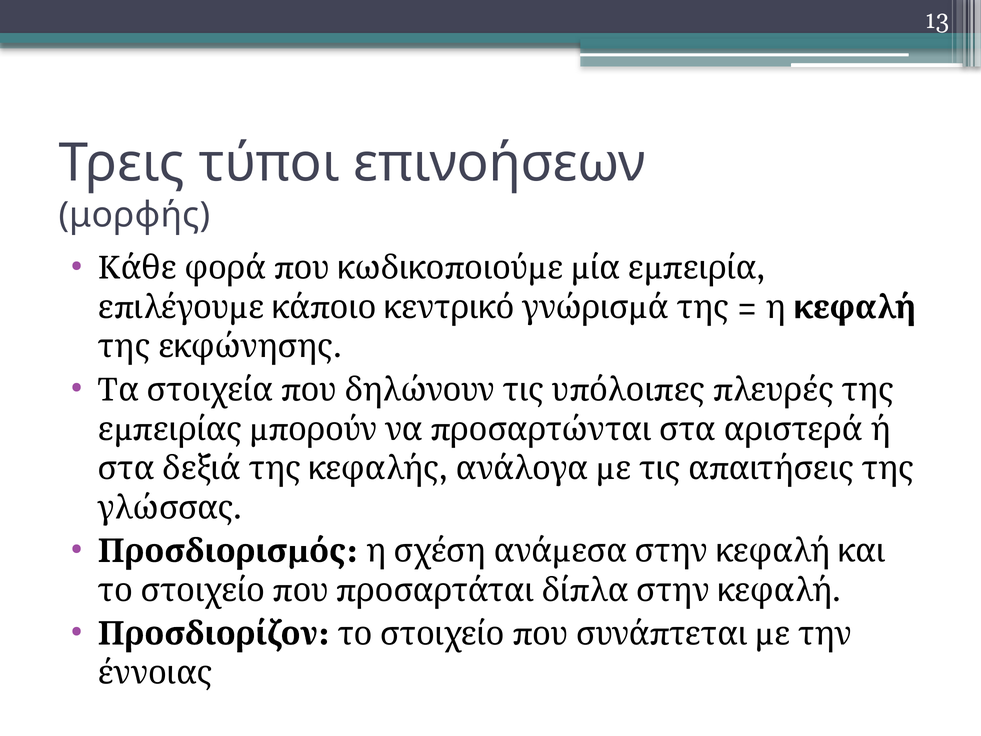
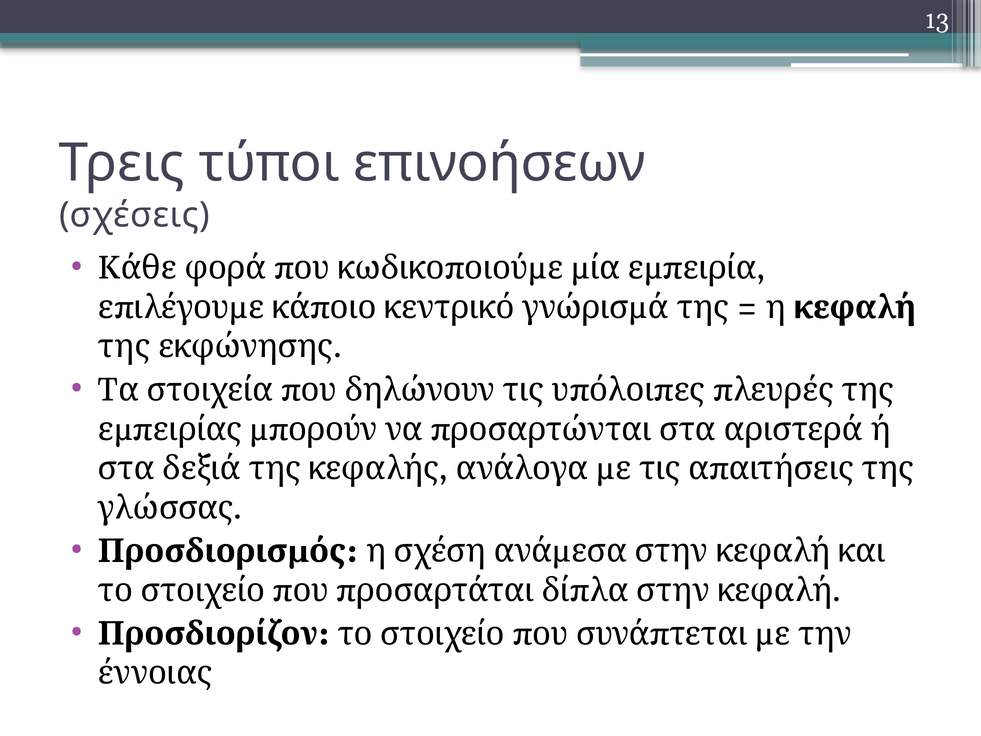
μορφής: μορφής -> σχέσεις (134, 215)
